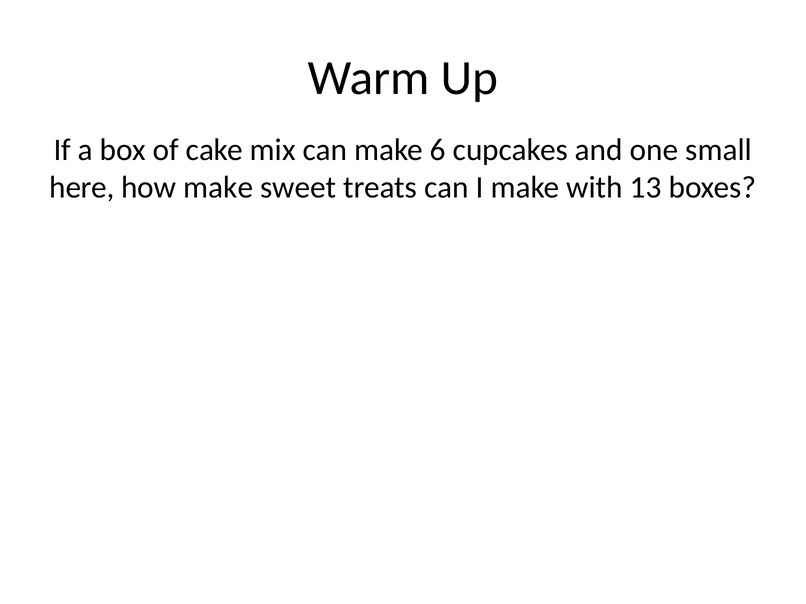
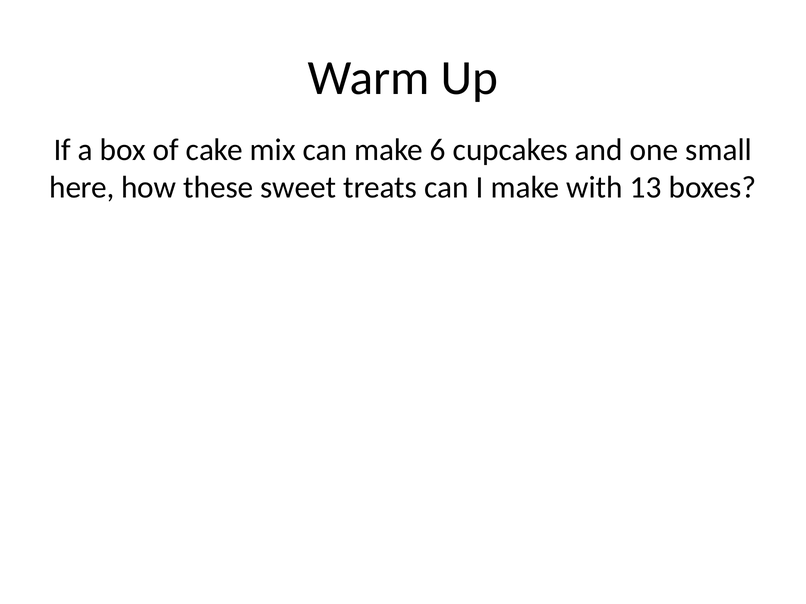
how make: make -> these (218, 188)
